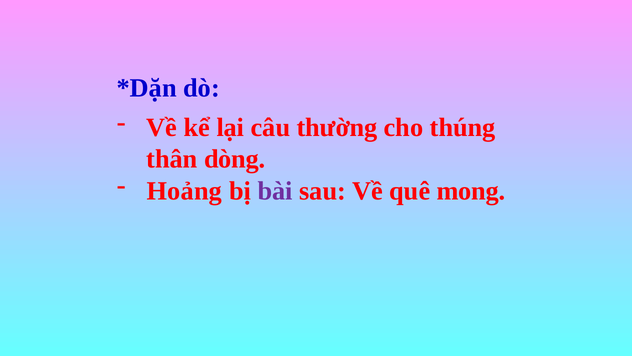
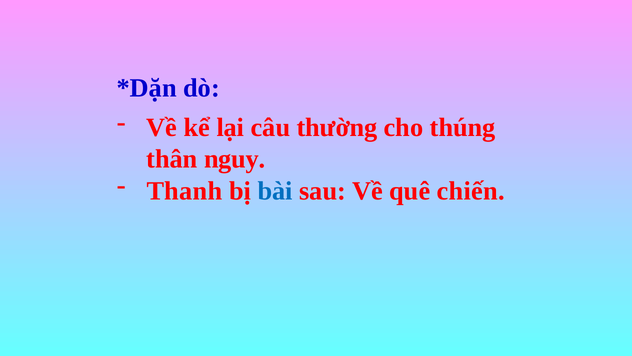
dòng: dòng -> nguy (235, 159)
Hoảng: Hoảng -> Thanh (184, 191)
bài colour: purple -> blue (275, 191)
mong: mong -> chiến (471, 191)
